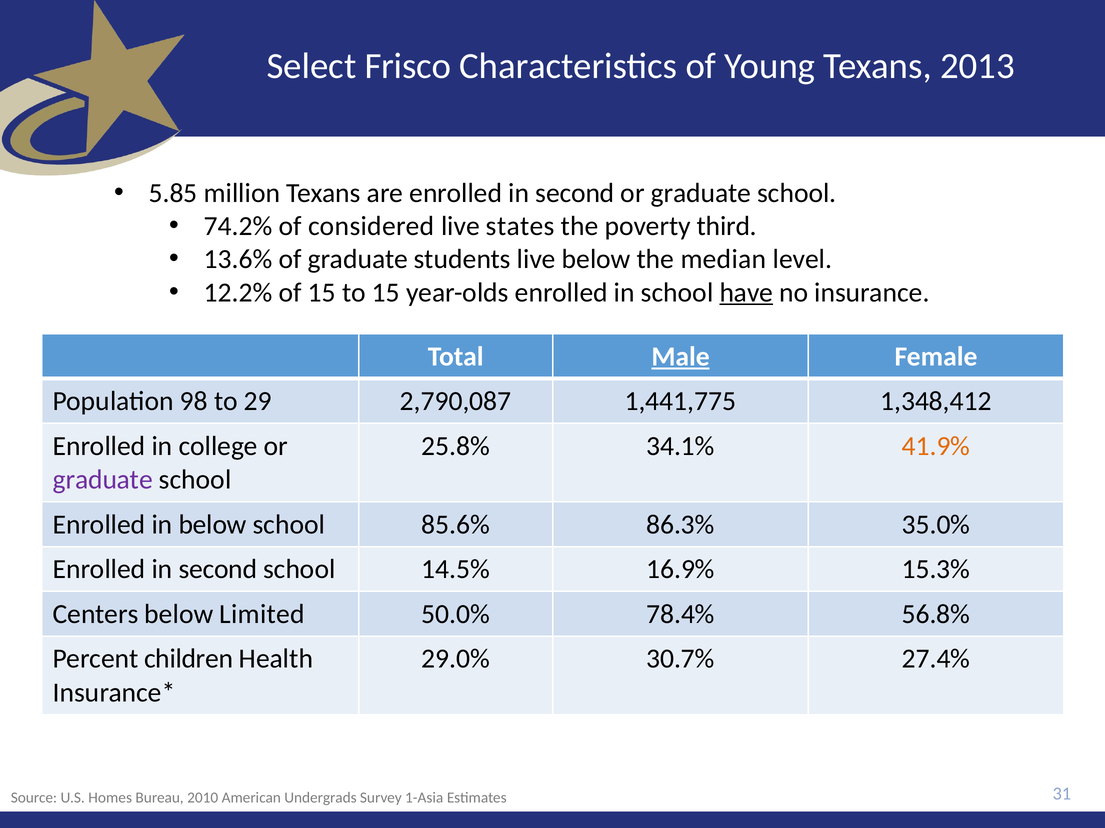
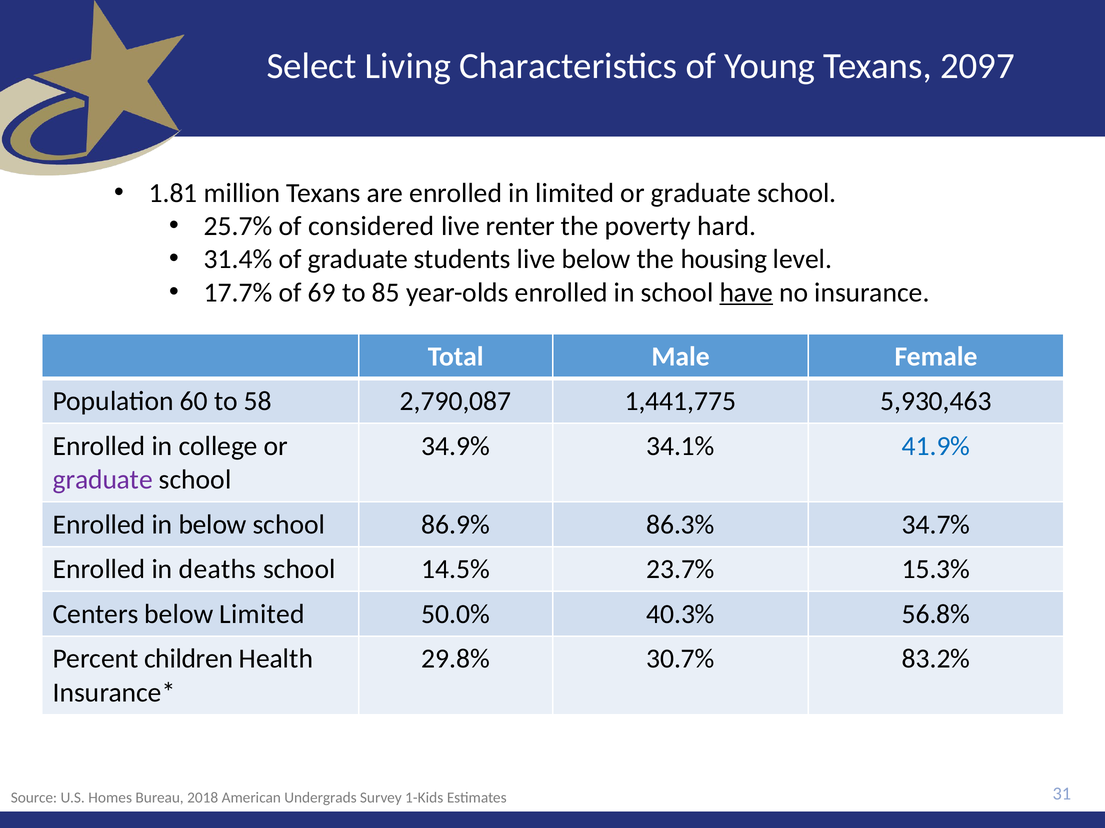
Frisco: Frisco -> Living (408, 66)
2013: 2013 -> 2097 (977, 66)
5.85: 5.85 -> 1.81 (173, 193)
are enrolled in second: second -> limited (575, 193)
74.2%: 74.2% -> 25.7% (238, 226)
states: states -> renter (520, 226)
third: third -> hard (727, 226)
13.6%: 13.6% -> 31.4% (238, 260)
median: median -> housing (724, 260)
12.2%: 12.2% -> 17.7% (238, 293)
of 15: 15 -> 69 (322, 293)
to 15: 15 -> 85 (386, 293)
Male underline: present -> none (681, 357)
98: 98 -> 60 (194, 402)
29: 29 -> 58 (258, 402)
1,348,412: 1,348,412 -> 5,930,463 (936, 402)
25.8%: 25.8% -> 34.9% (456, 446)
41.9% colour: orange -> blue (936, 446)
85.6%: 85.6% -> 86.9% (456, 525)
35.0%: 35.0% -> 34.7% (936, 525)
second: second -> deaths (218, 570)
16.9%: 16.9% -> 23.7% (680, 570)
78.4%: 78.4% -> 40.3% (680, 615)
29.0%: 29.0% -> 29.8% (456, 659)
27.4%: 27.4% -> 83.2% (936, 659)
2010: 2010 -> 2018 (203, 798)
1-Asia: 1-Asia -> 1-Kids (424, 798)
